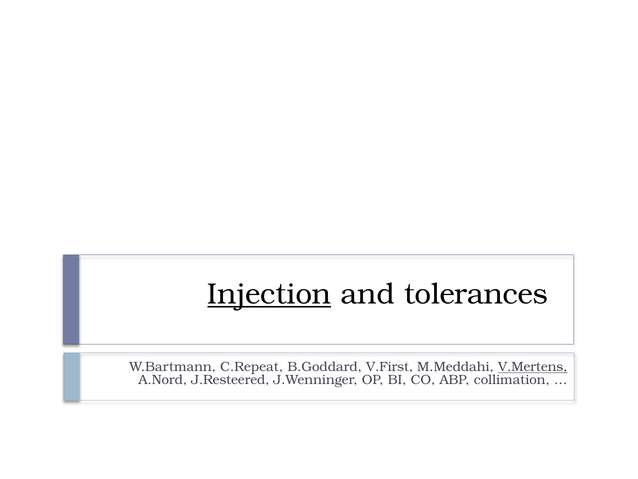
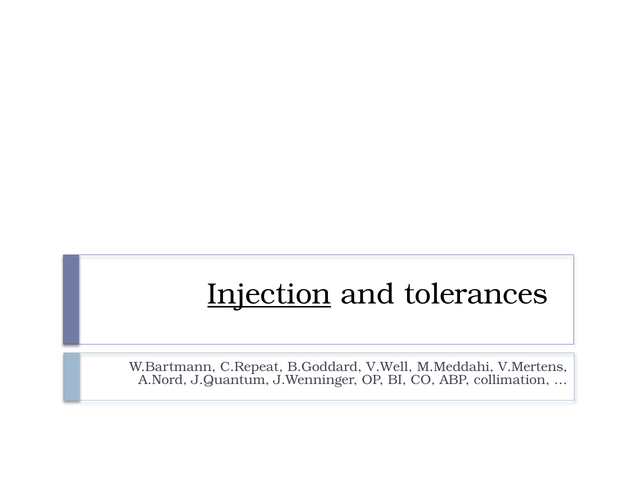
V.First: V.First -> V.Well (389, 367)
V.Mertens underline: present -> none (533, 367)
J.Resteered: J.Resteered -> J.Quantum (230, 379)
